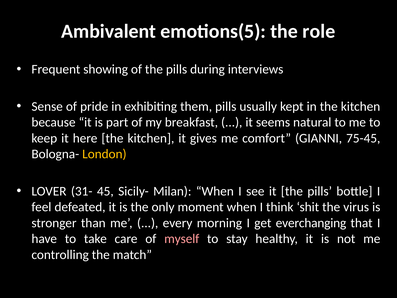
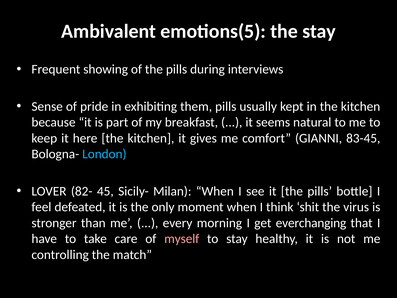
the role: role -> stay (319, 31)
75-45: 75-45 -> 83-45 (363, 138)
London colour: yellow -> light blue (104, 154)
31-: 31- -> 82- (82, 191)
